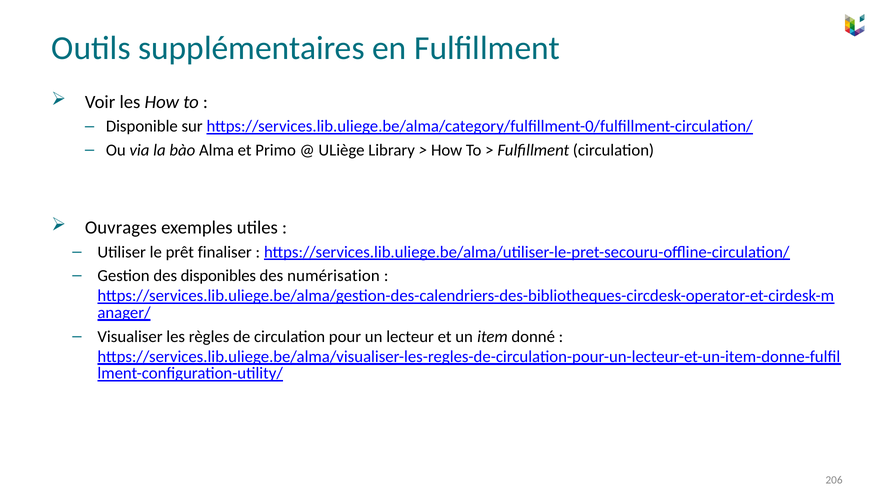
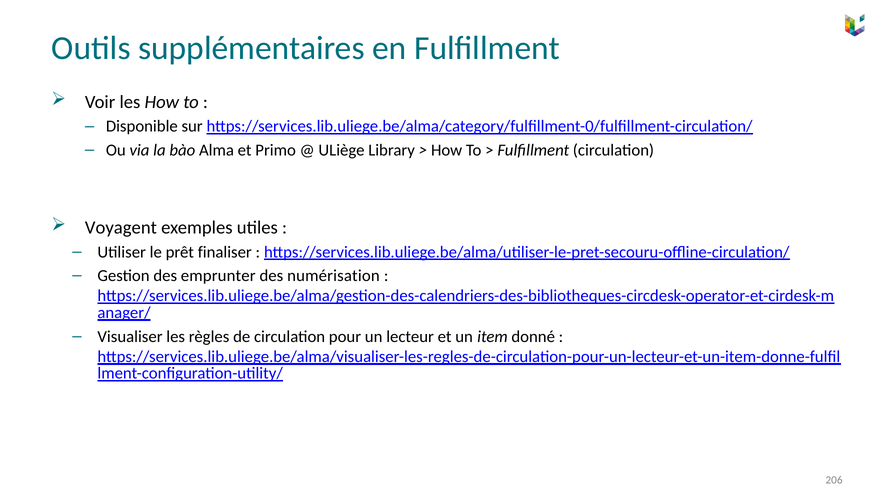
Ouvrages: Ouvrages -> Voyagent (121, 227)
disponibles: disponibles -> emprunter (218, 276)
